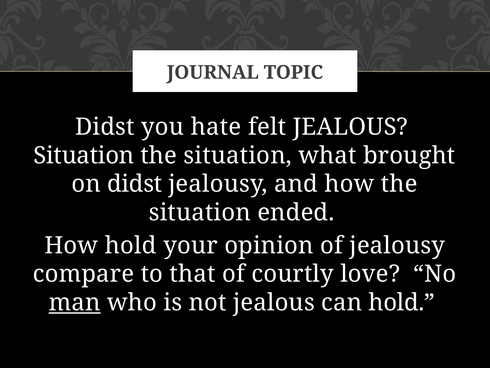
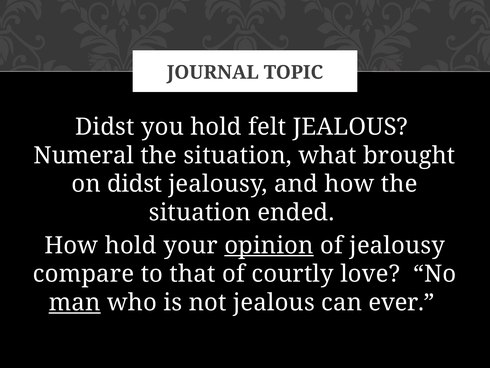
you hate: hate -> hold (216, 127)
Situation: Situation -> Numeral (84, 155)
opinion underline: none -> present (269, 245)
can hold: hold -> ever (402, 302)
